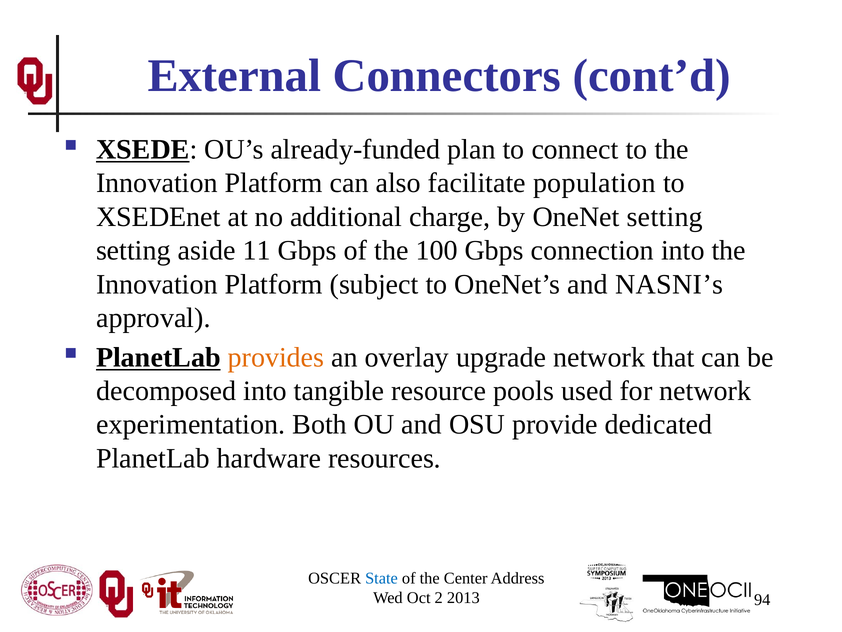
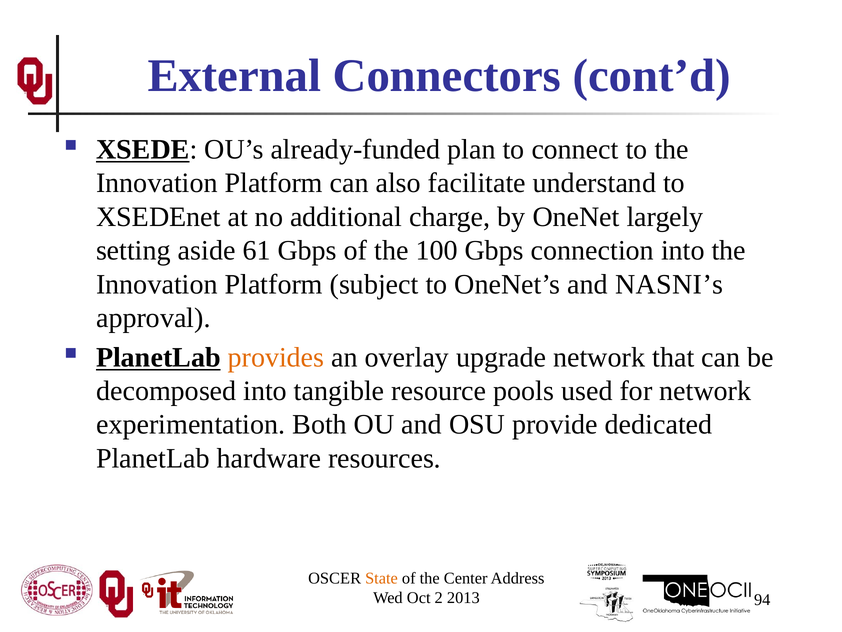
population: population -> understand (594, 183)
OneNet setting: setting -> largely (665, 217)
11: 11 -> 61 (257, 250)
State colour: blue -> orange (381, 578)
